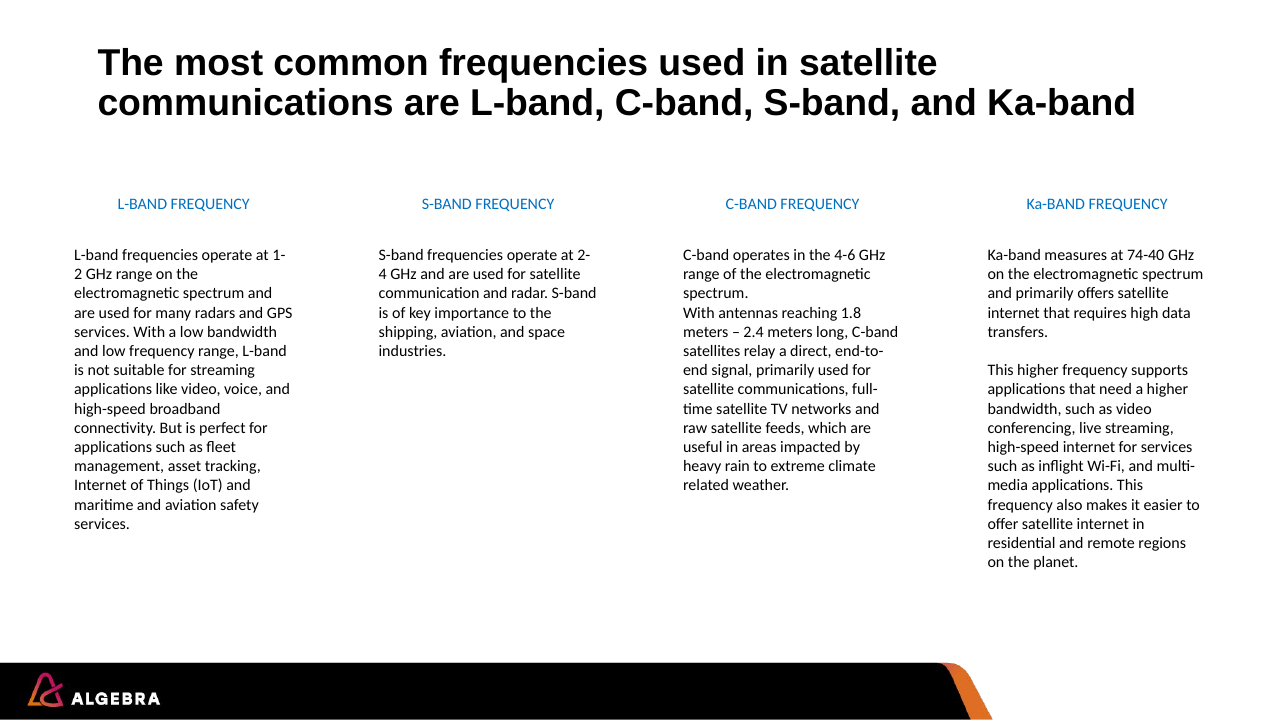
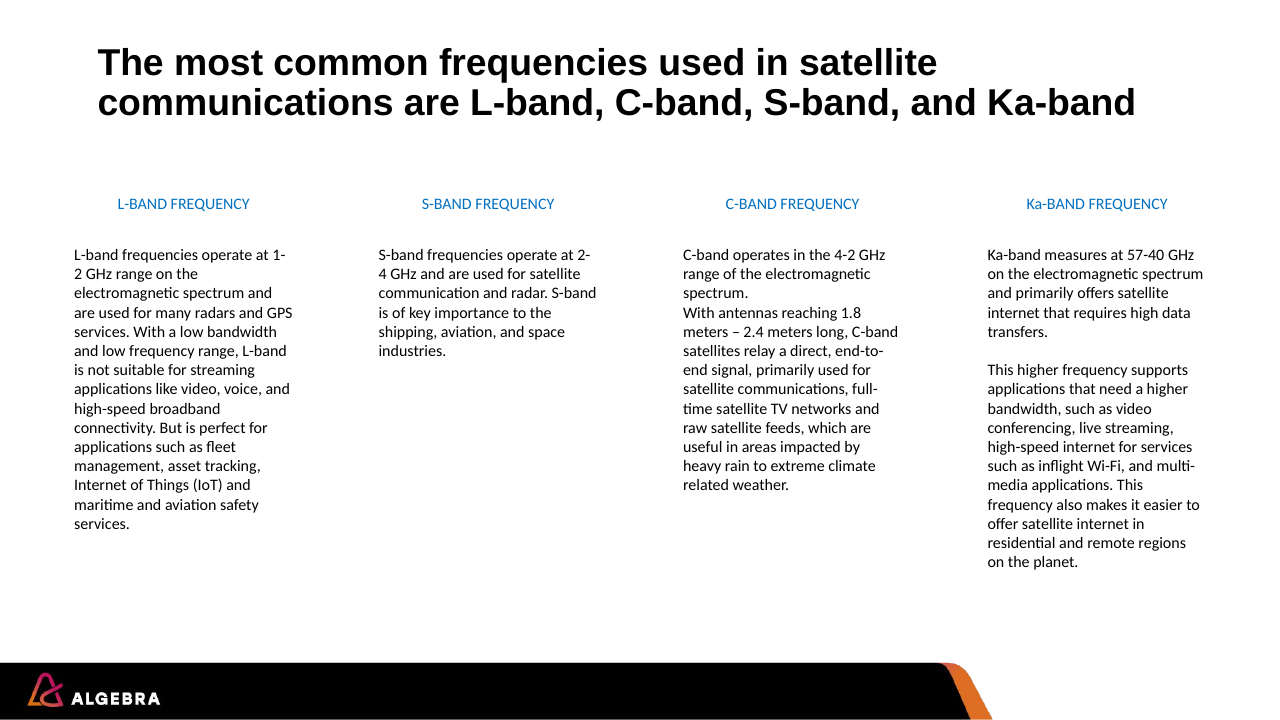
4-6: 4-6 -> 4-2 (845, 255)
74-40: 74-40 -> 57-40 (1146, 255)
